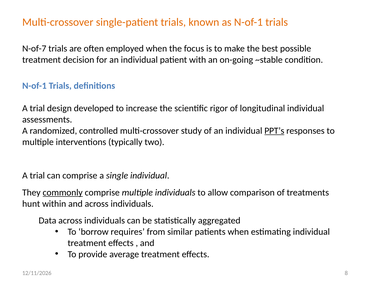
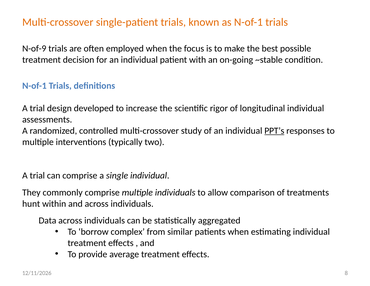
N-of-7: N-of-7 -> N-of-9 (34, 48)
commonly underline: present -> none (63, 192)
requires: requires -> complex (128, 232)
